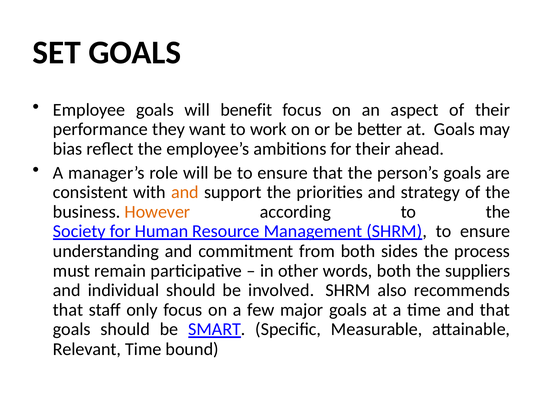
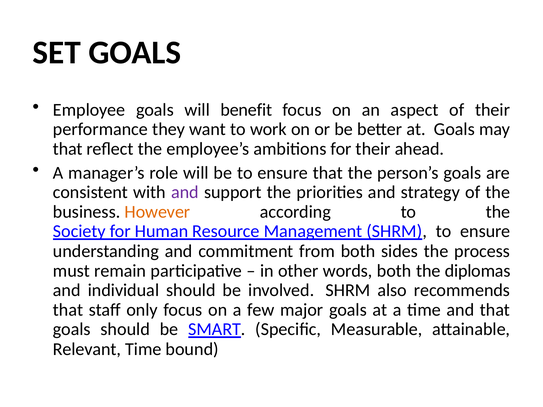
bias: bias -> that (68, 149)
and colour: orange -> purple (185, 192)
suppliers: suppliers -> diplomas (478, 271)
